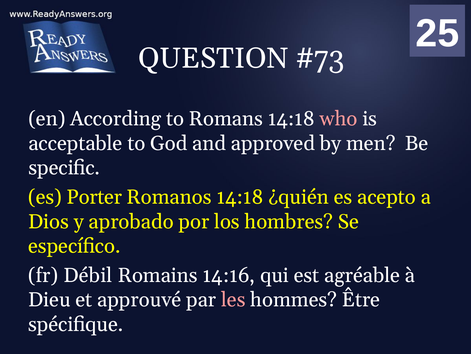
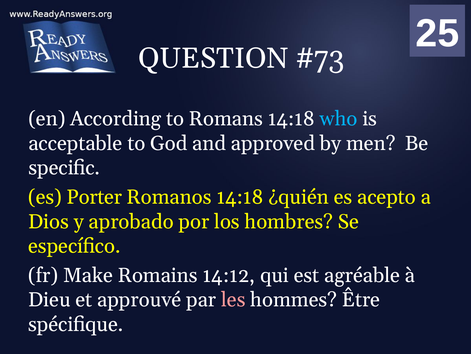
who colour: pink -> light blue (339, 119)
Débil: Débil -> Make (88, 275)
14:16: 14:16 -> 14:12 (229, 275)
